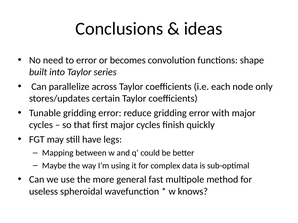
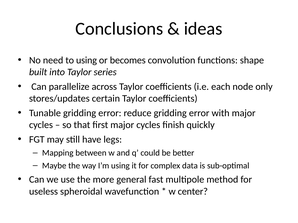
to error: error -> using (86, 60)
knows: knows -> center (193, 192)
